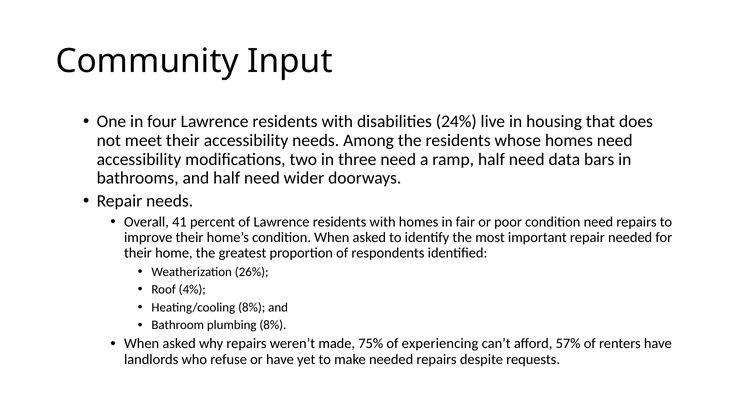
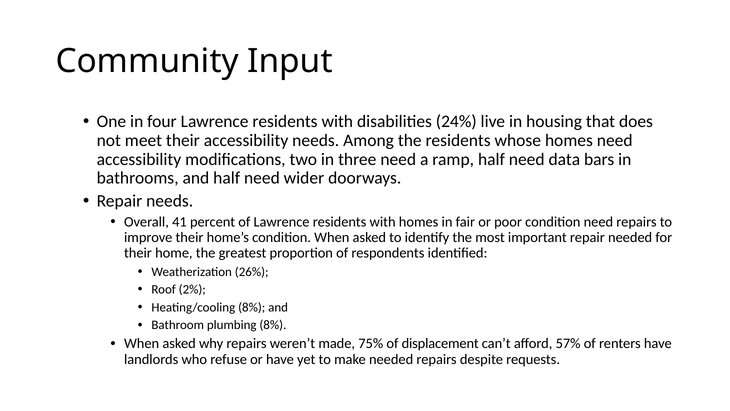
4%: 4% -> 2% (192, 289)
experiencing: experiencing -> displacement (440, 343)
